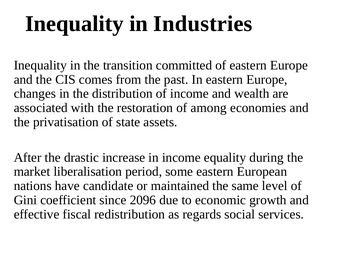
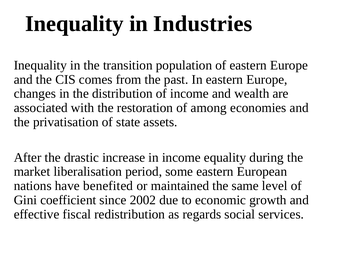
committed: committed -> population (184, 65)
candidate: candidate -> benefited (108, 186)
2096: 2096 -> 2002 (143, 200)
